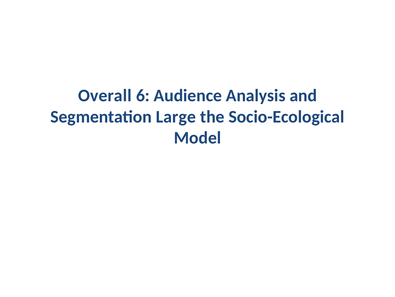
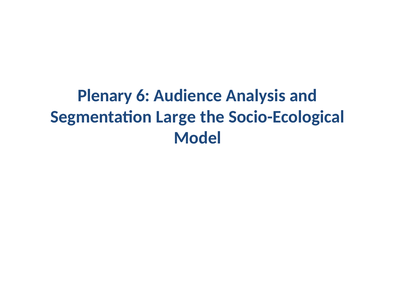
Overall: Overall -> Plenary (105, 95)
